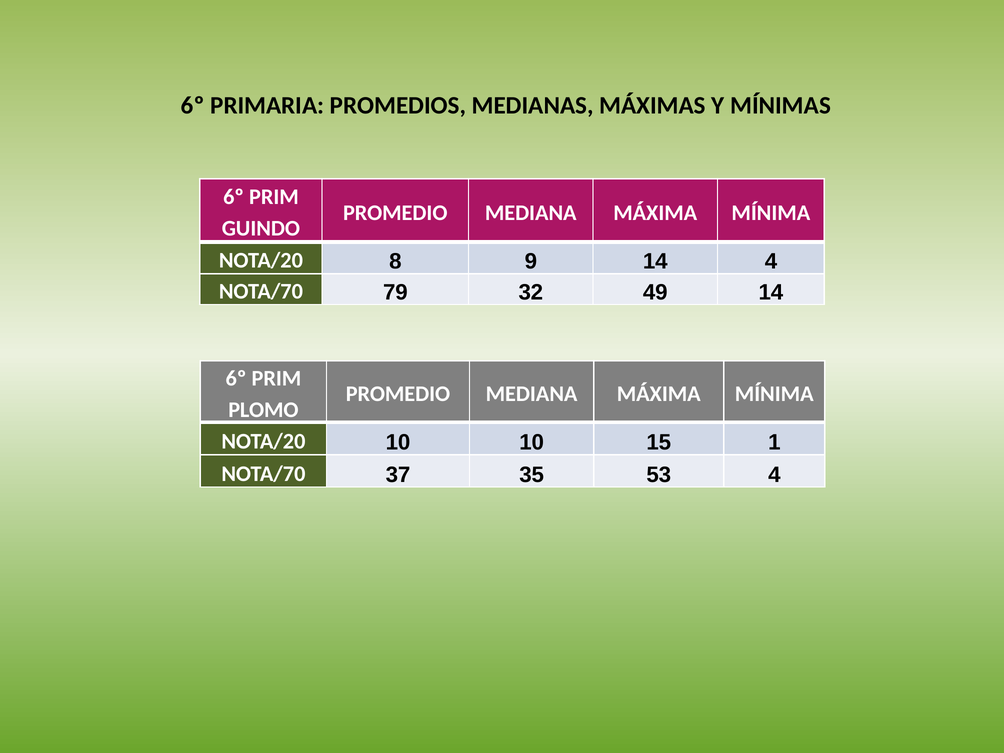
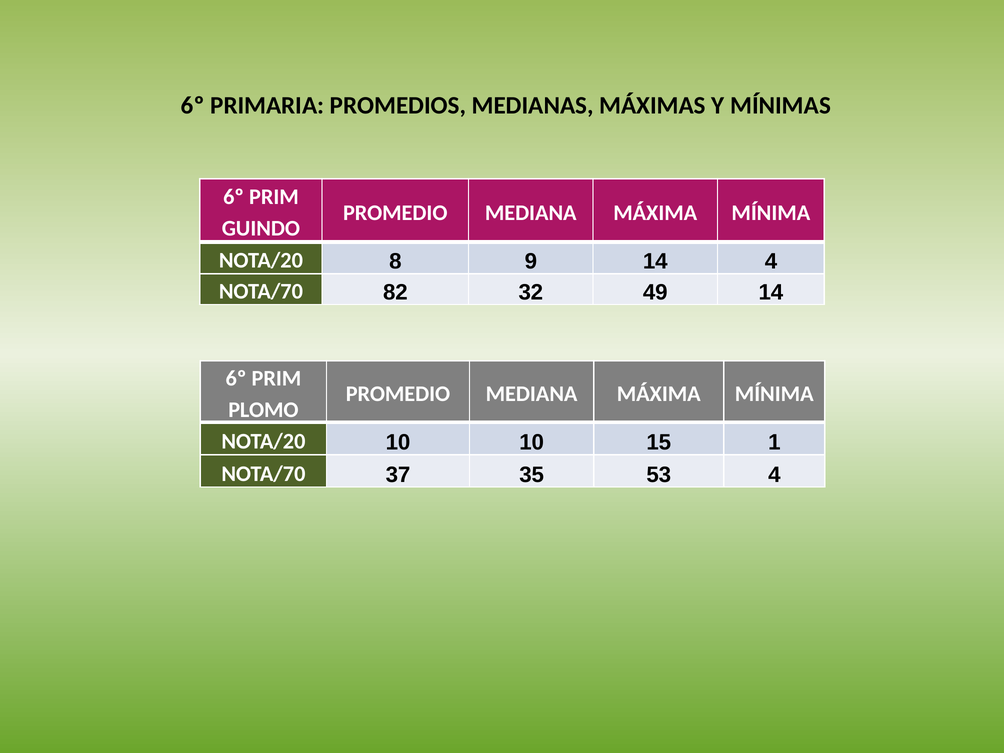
79: 79 -> 82 (395, 292)
